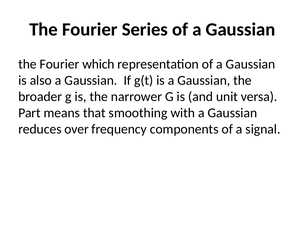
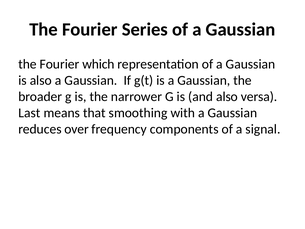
and unit: unit -> also (227, 97)
Part: Part -> Last (29, 113)
